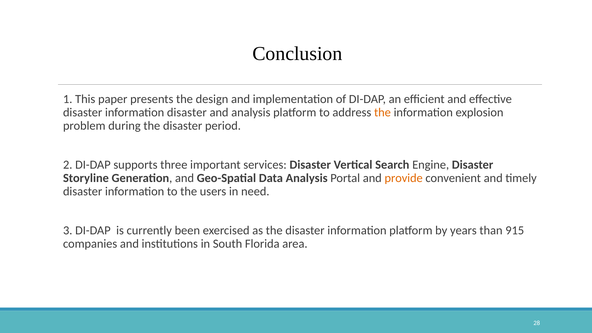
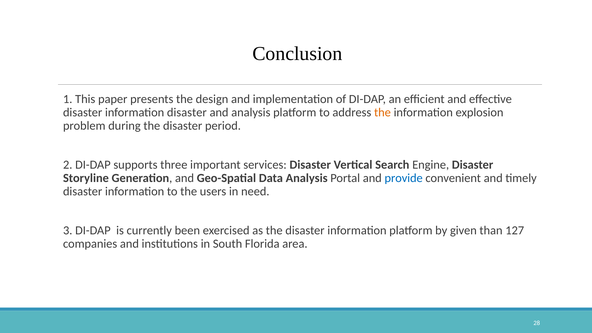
provide colour: orange -> blue (404, 178)
years: years -> given (463, 230)
915: 915 -> 127 (515, 230)
